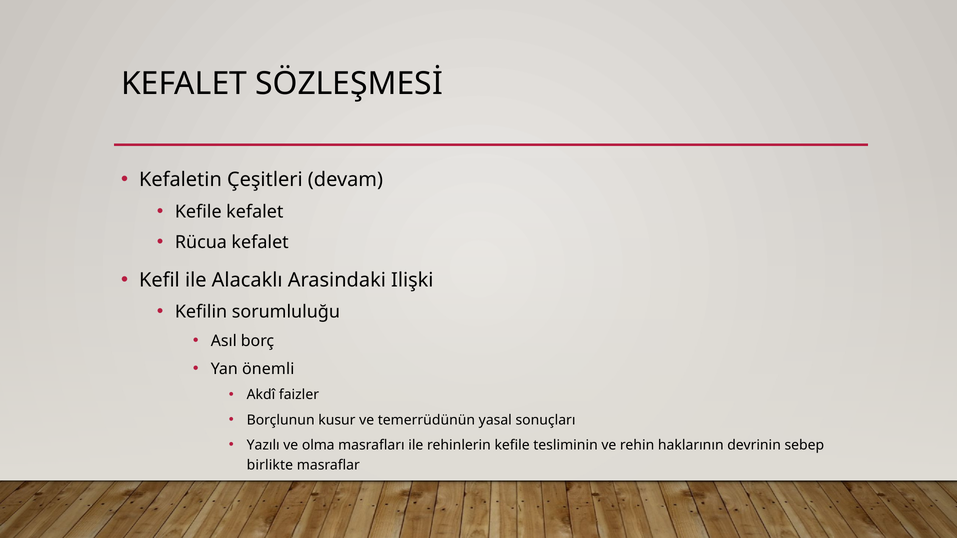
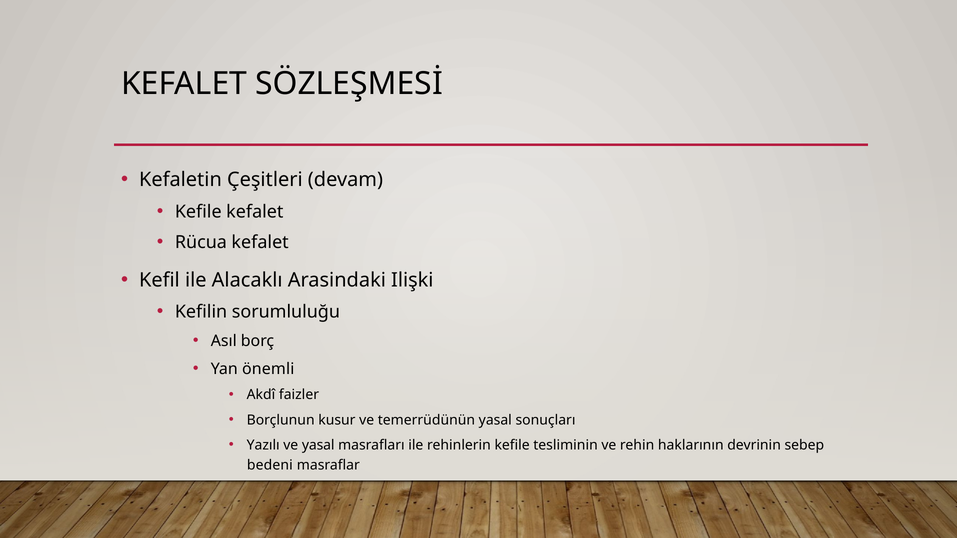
ve olma: olma -> yasal (318, 445)
birlikte: birlikte -> bedeni (270, 465)
